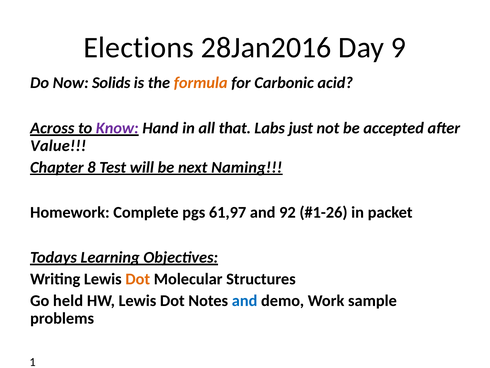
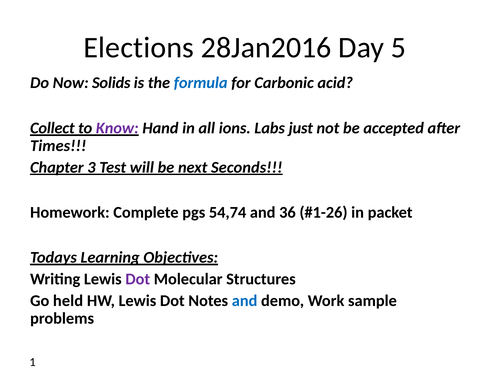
9: 9 -> 5 (398, 47)
formula colour: orange -> blue (201, 83)
Across: Across -> Collect (52, 128)
that: that -> ions (235, 128)
Value: Value -> Times (58, 146)
8: 8 -> 3 (91, 167)
Naming: Naming -> Seconds (247, 167)
61,97: 61,97 -> 54,74 (228, 212)
92: 92 -> 36 (287, 212)
Dot colour: orange -> purple (138, 279)
